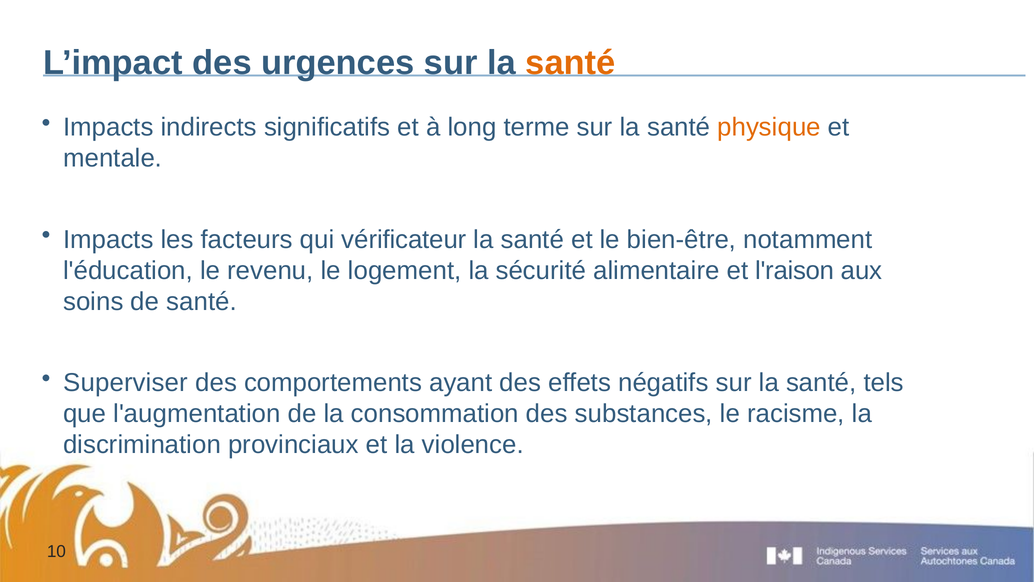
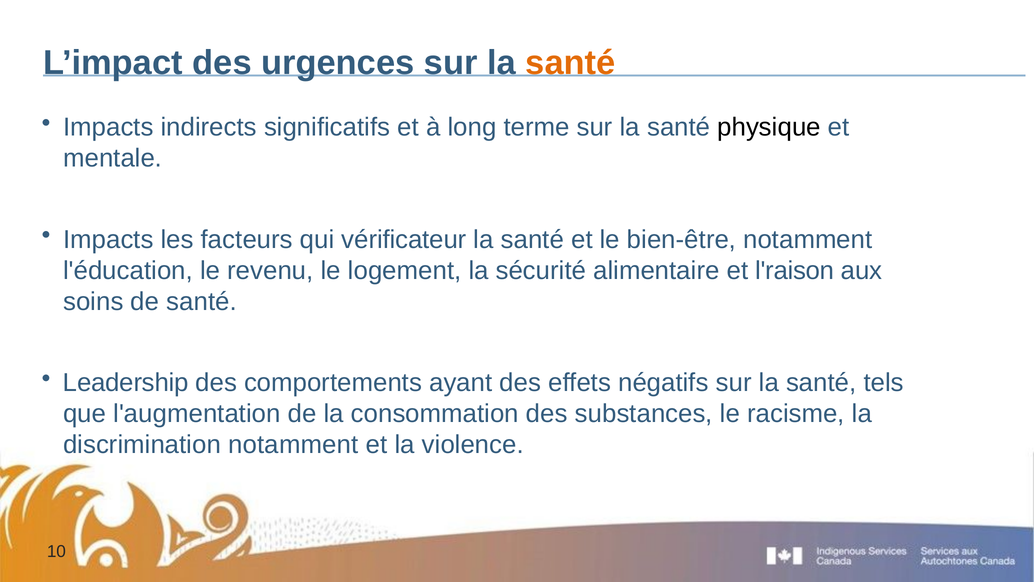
physique colour: orange -> black (769, 127)
Superviser: Superviser -> Leadership (126, 383)
discrimination provinciaux: provinciaux -> notamment (293, 445)
